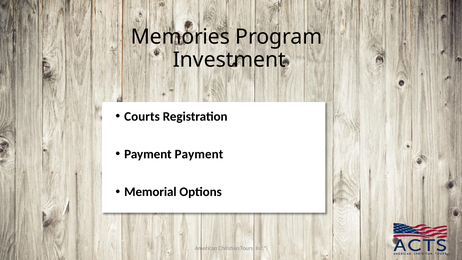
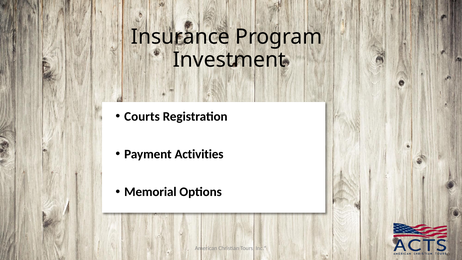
Memories: Memories -> Insurance (180, 37)
Payment Payment: Payment -> Activities (199, 154)
